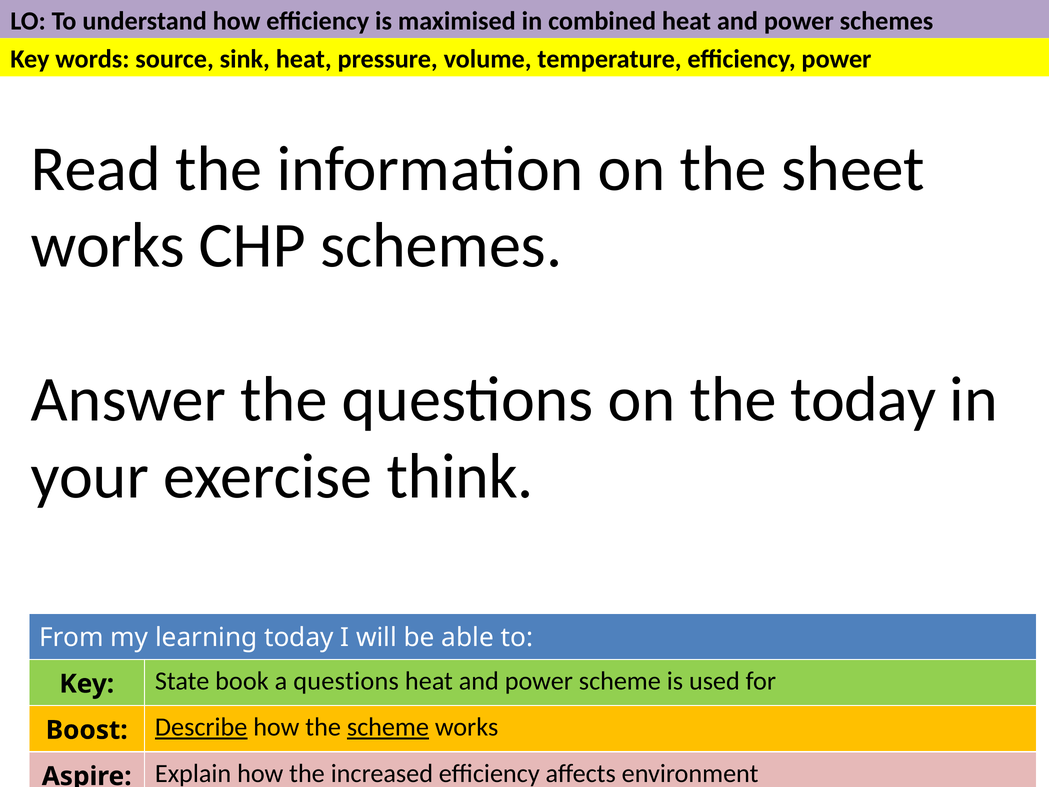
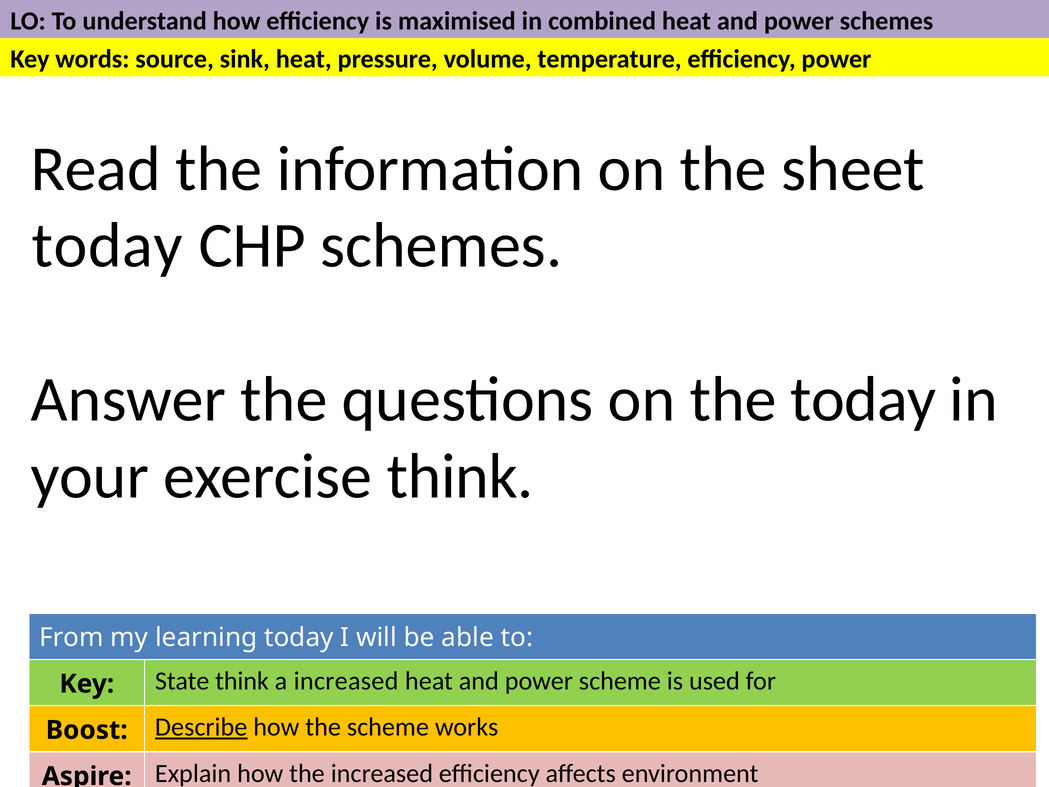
works: works -> today (107, 246)
State book: book -> think (242, 681)
a questions: questions -> increased (346, 681)
scheme underline: present -> none (388, 727)
